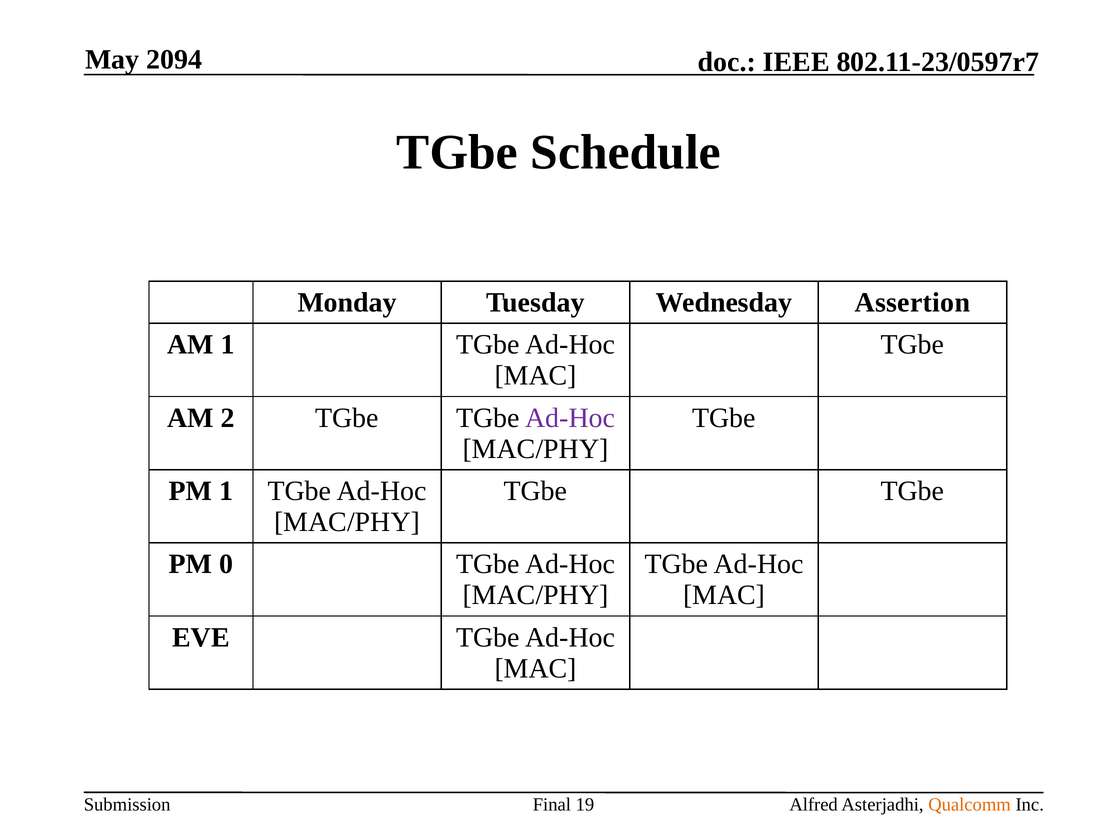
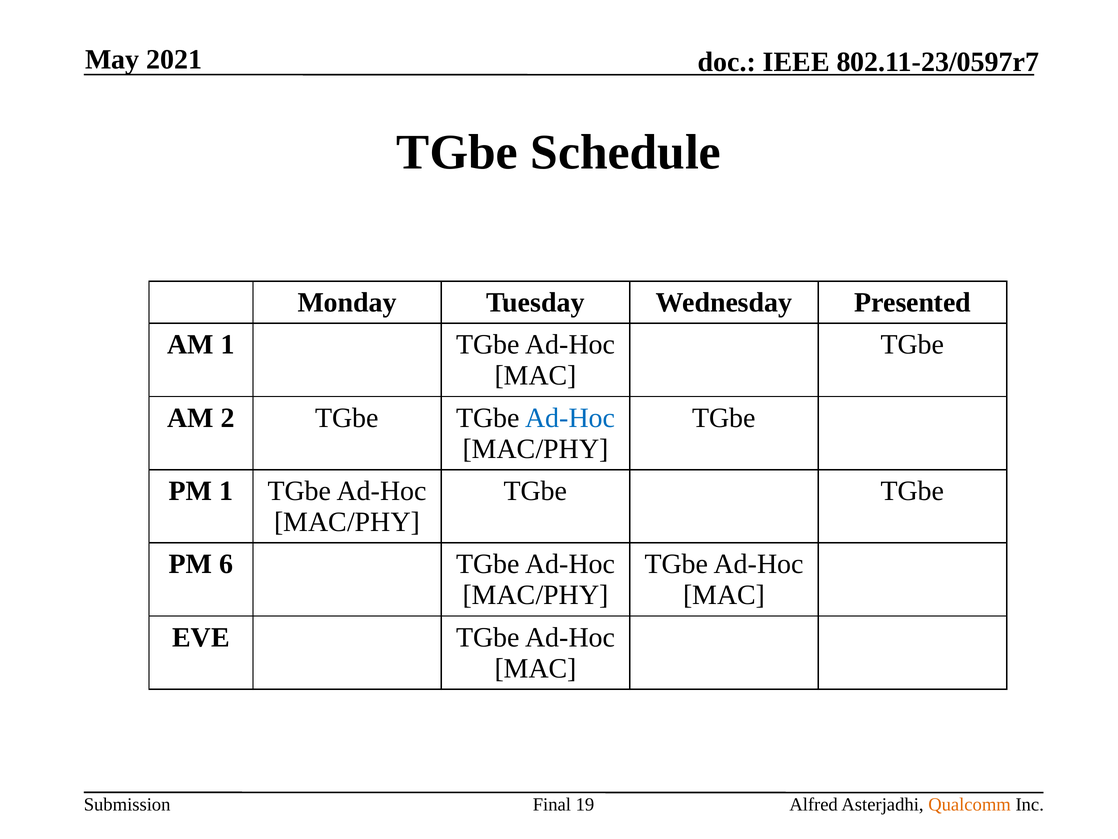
2094: 2094 -> 2021 (174, 59)
Assertion: Assertion -> Presented (913, 302)
Ad-Hoc colour: purple -> blue (570, 418)
0: 0 -> 6 (226, 564)
